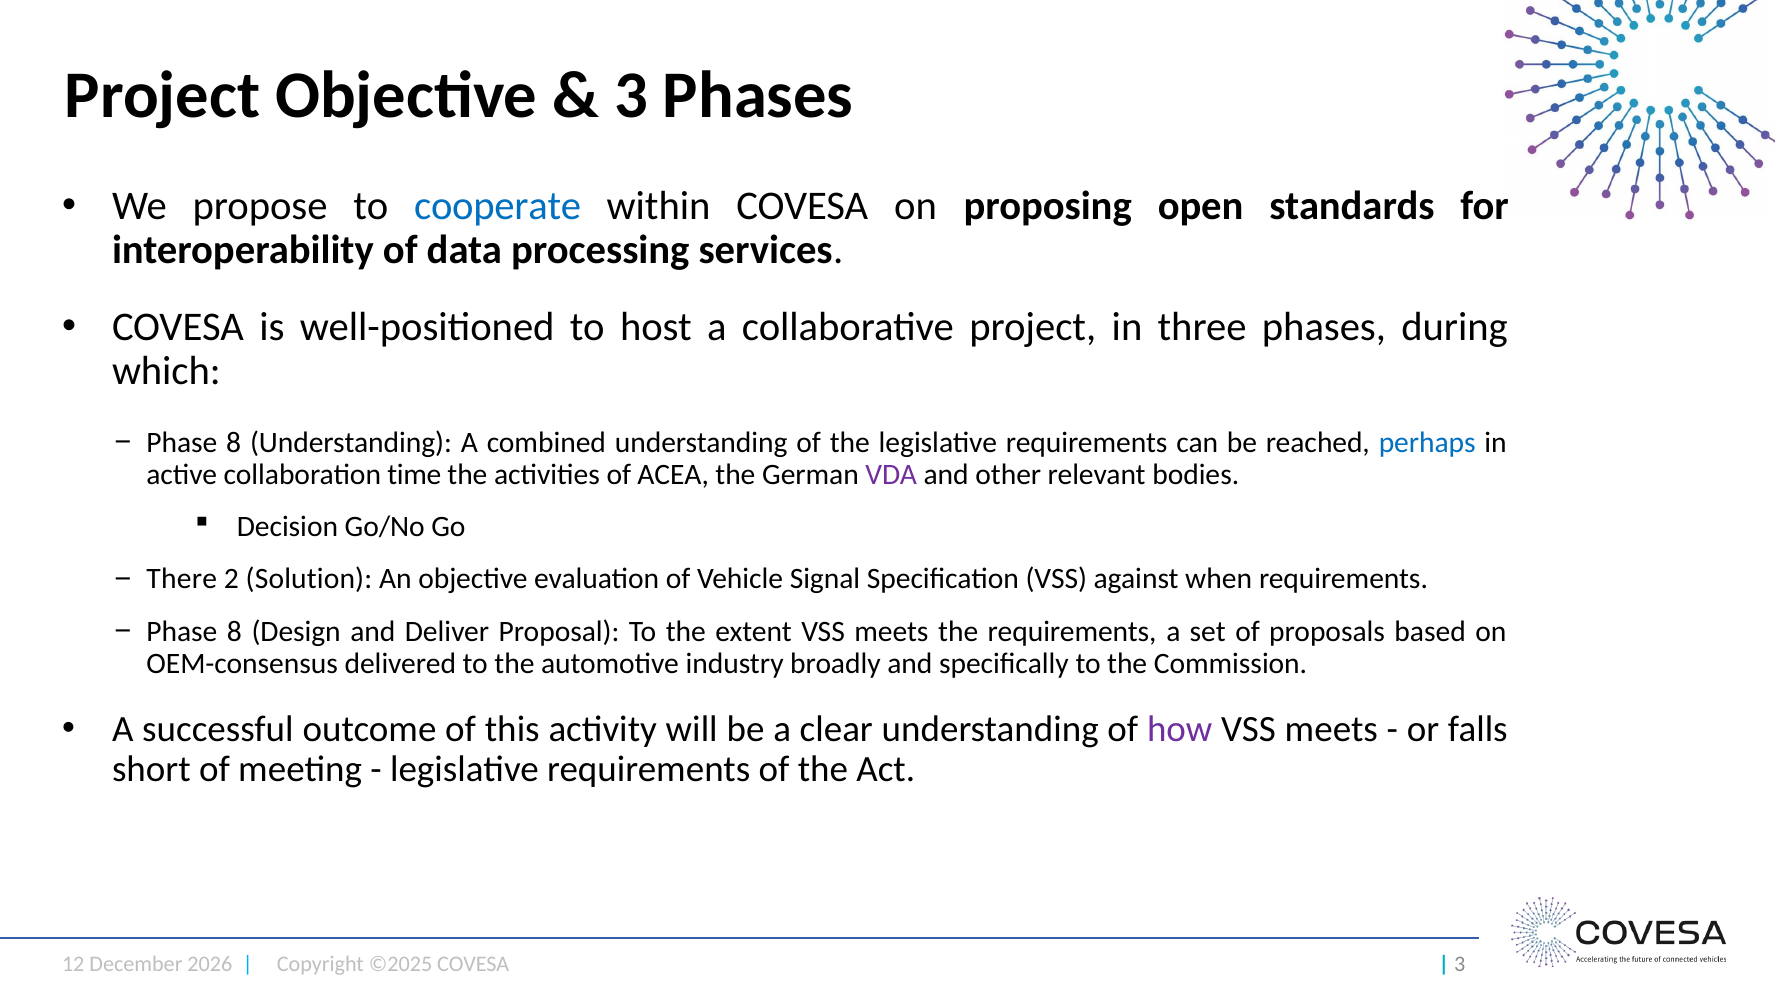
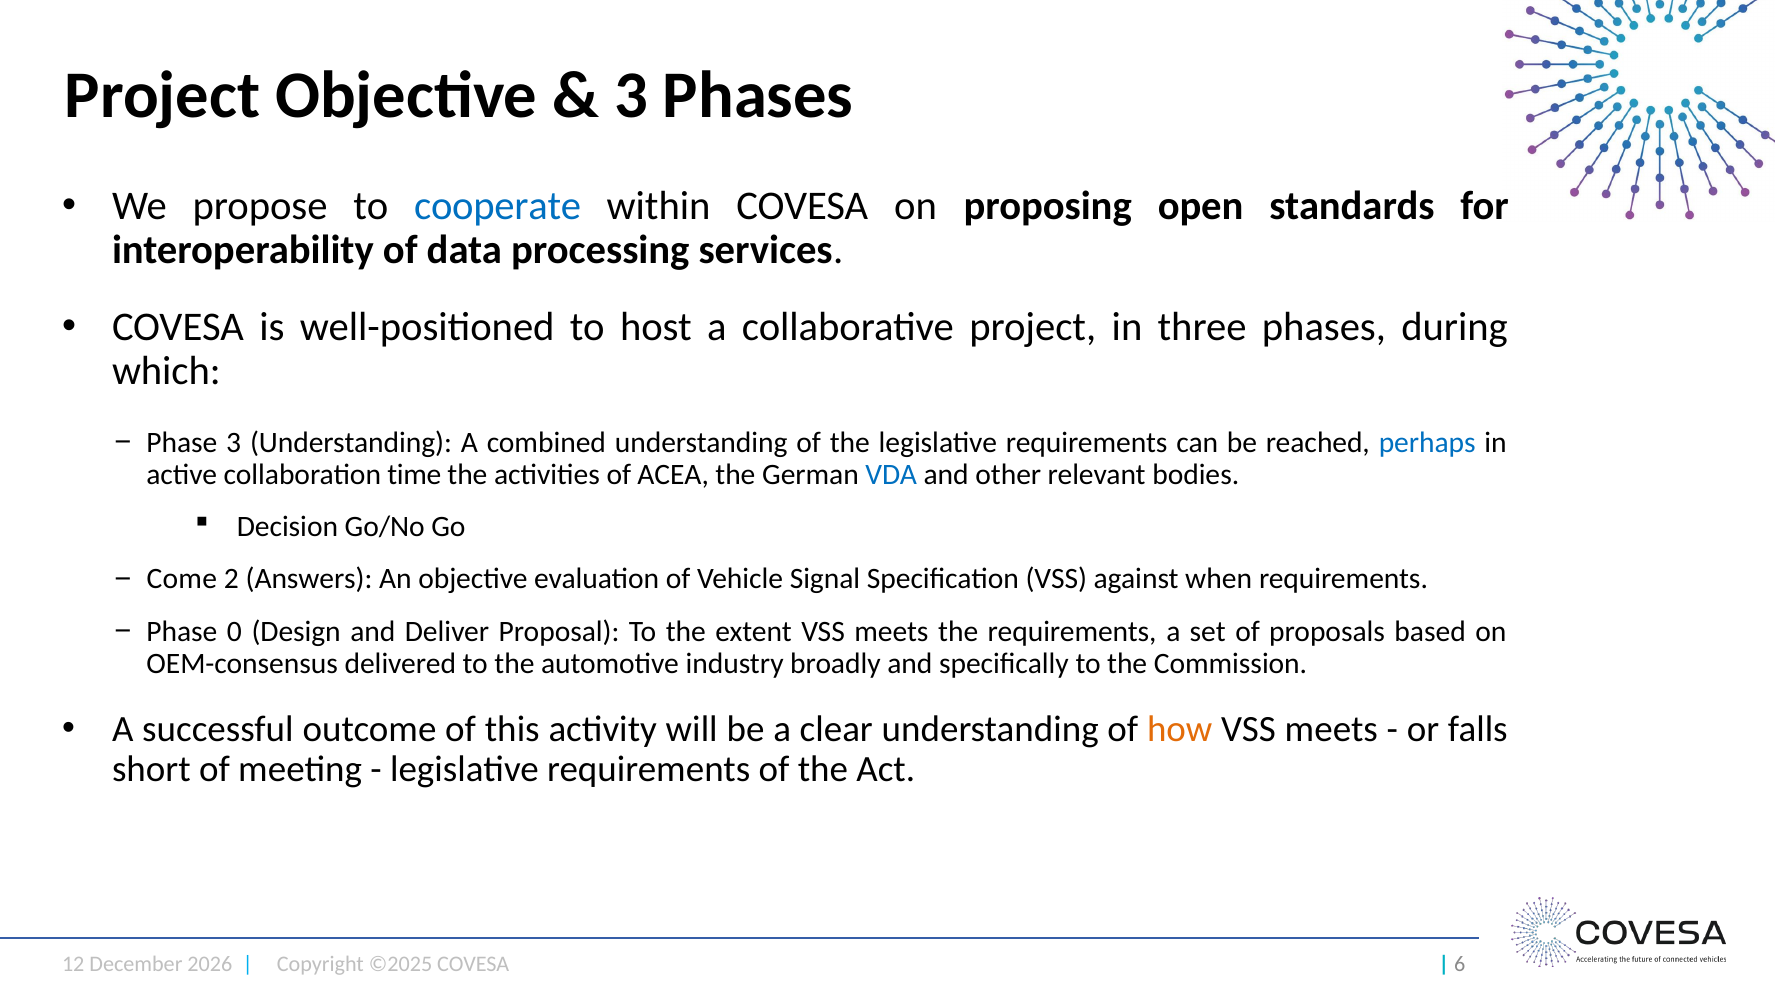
8: 8 -> 3 (234, 442)
VDA colour: purple -> blue (891, 474)
There: There -> Come (182, 579)
Solution: Solution -> Answers (309, 579)
8: 8 -> 0 (234, 631)
how colour: purple -> orange (1180, 728)
3: 3 -> 6 (1460, 964)
